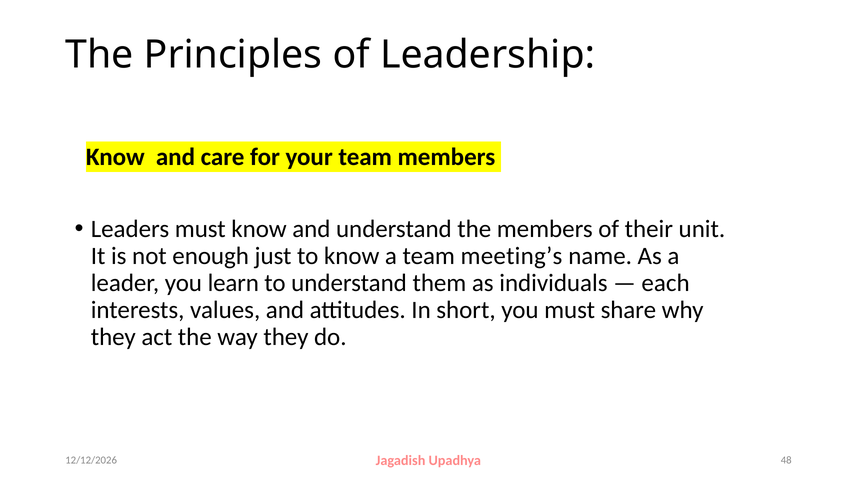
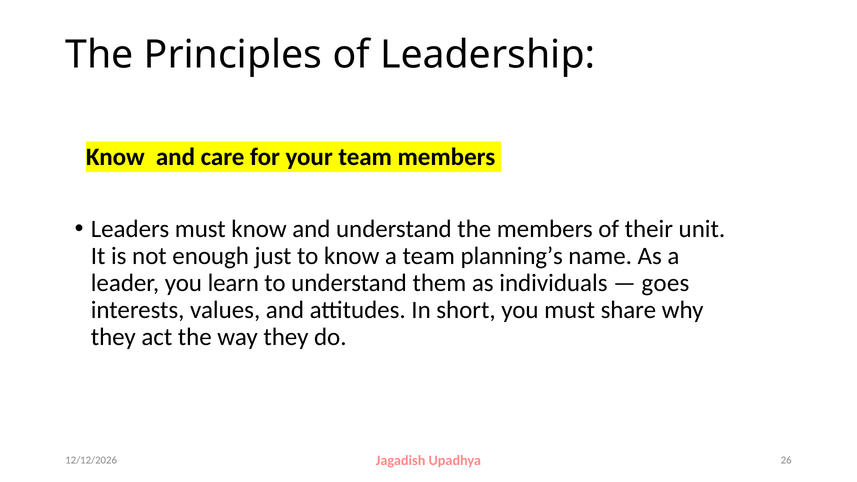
meeting’s: meeting’s -> planning’s (512, 256)
each: each -> goes (665, 283)
48: 48 -> 26 (786, 460)
